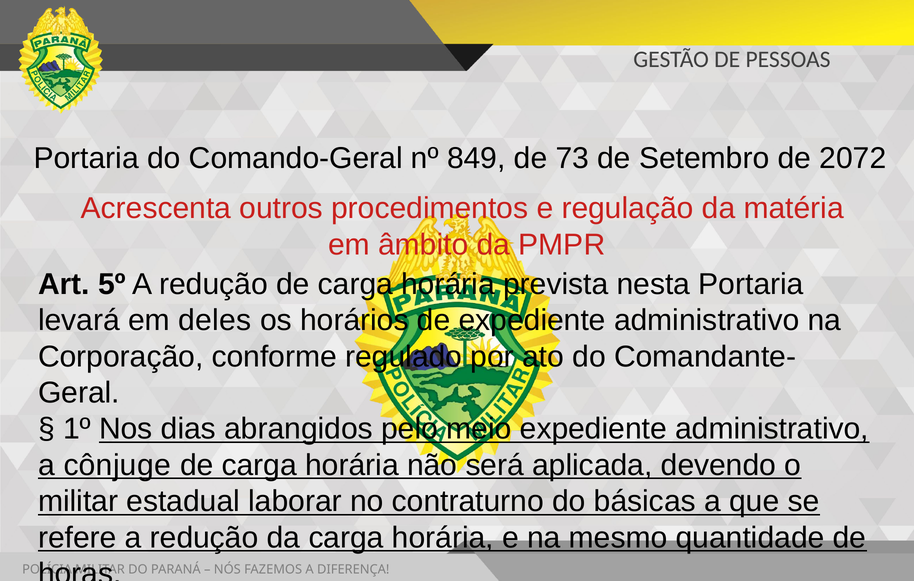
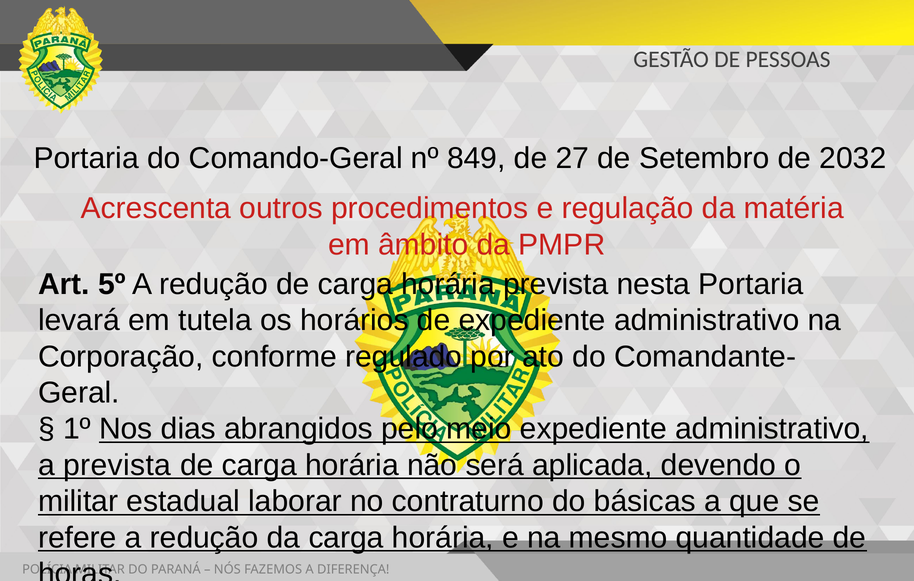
73: 73 -> 27 (572, 158)
2072: 2072 -> 2032 (853, 158)
deles: deles -> tutela (215, 320)
a cônjuge: cônjuge -> prevista (117, 465)
